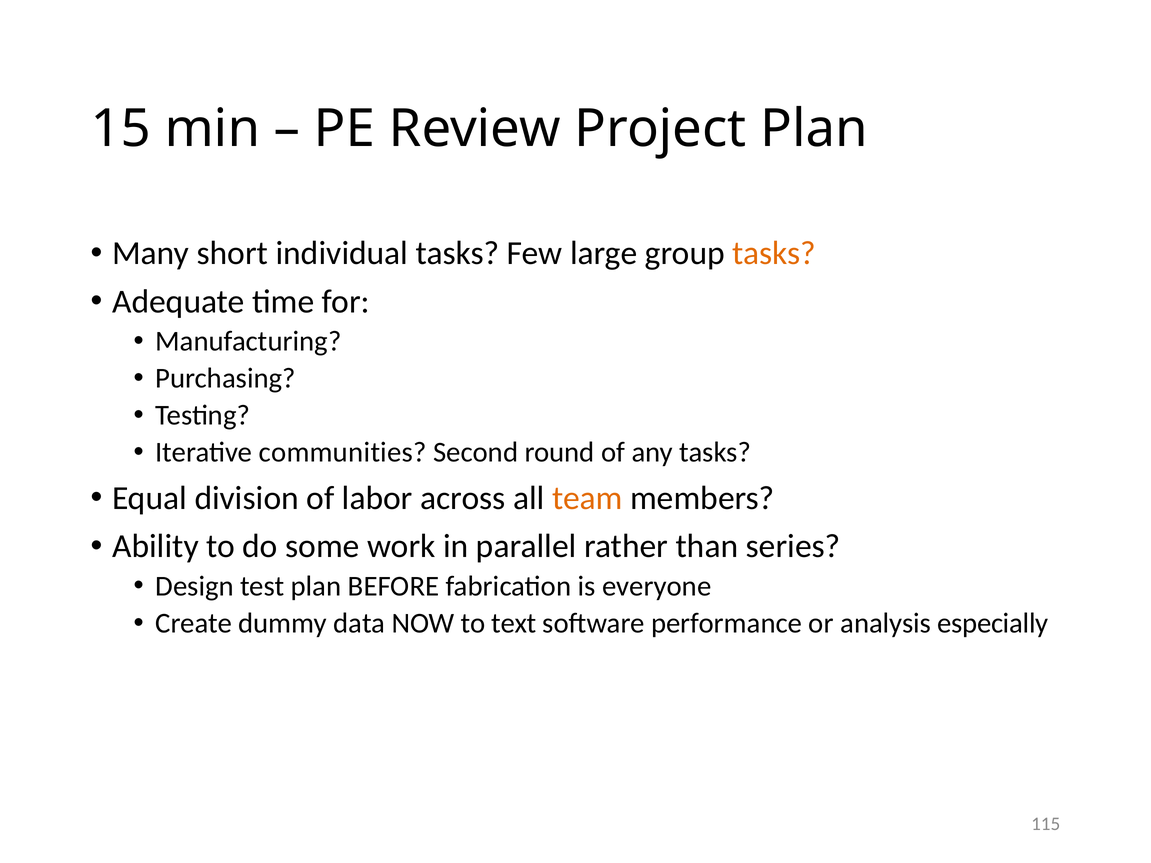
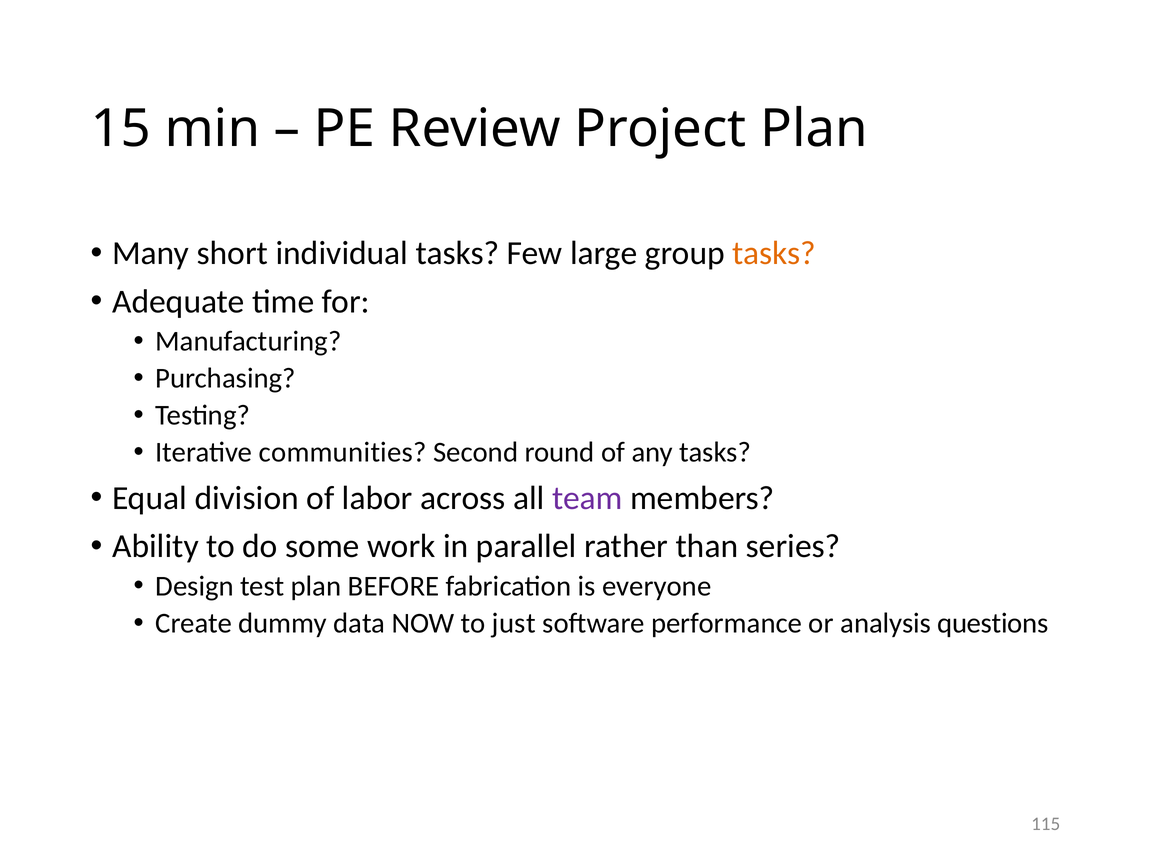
team colour: orange -> purple (587, 498)
text: text -> just (514, 623)
especially: especially -> questions (993, 623)
